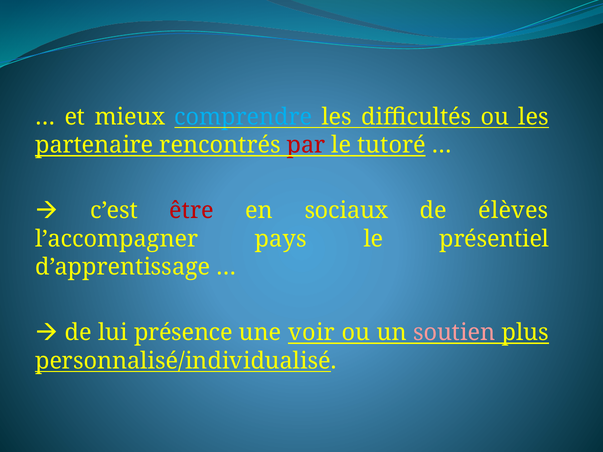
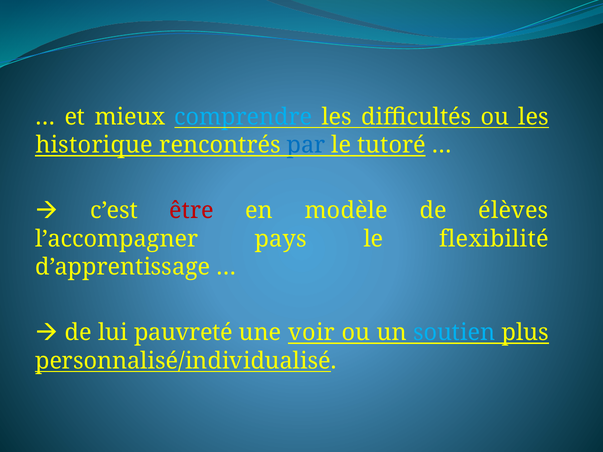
partenaire: partenaire -> historique (94, 145)
par colour: red -> blue (306, 145)
sociaux: sociaux -> modèle (346, 211)
présentiel: présentiel -> flexibilité (494, 239)
présence: présence -> pauvreté (183, 333)
soutien colour: pink -> light blue (454, 333)
